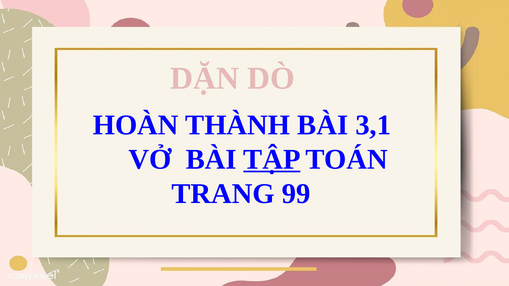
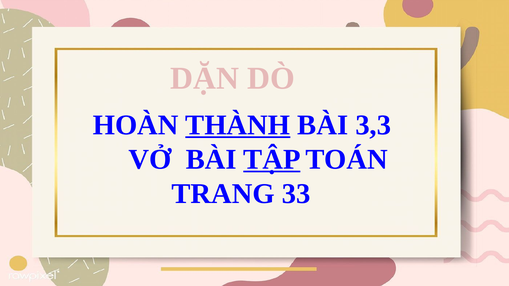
THÀNH underline: none -> present (238, 125)
3,1: 3,1 -> 3,3 (373, 125)
99: 99 -> 33 (296, 194)
